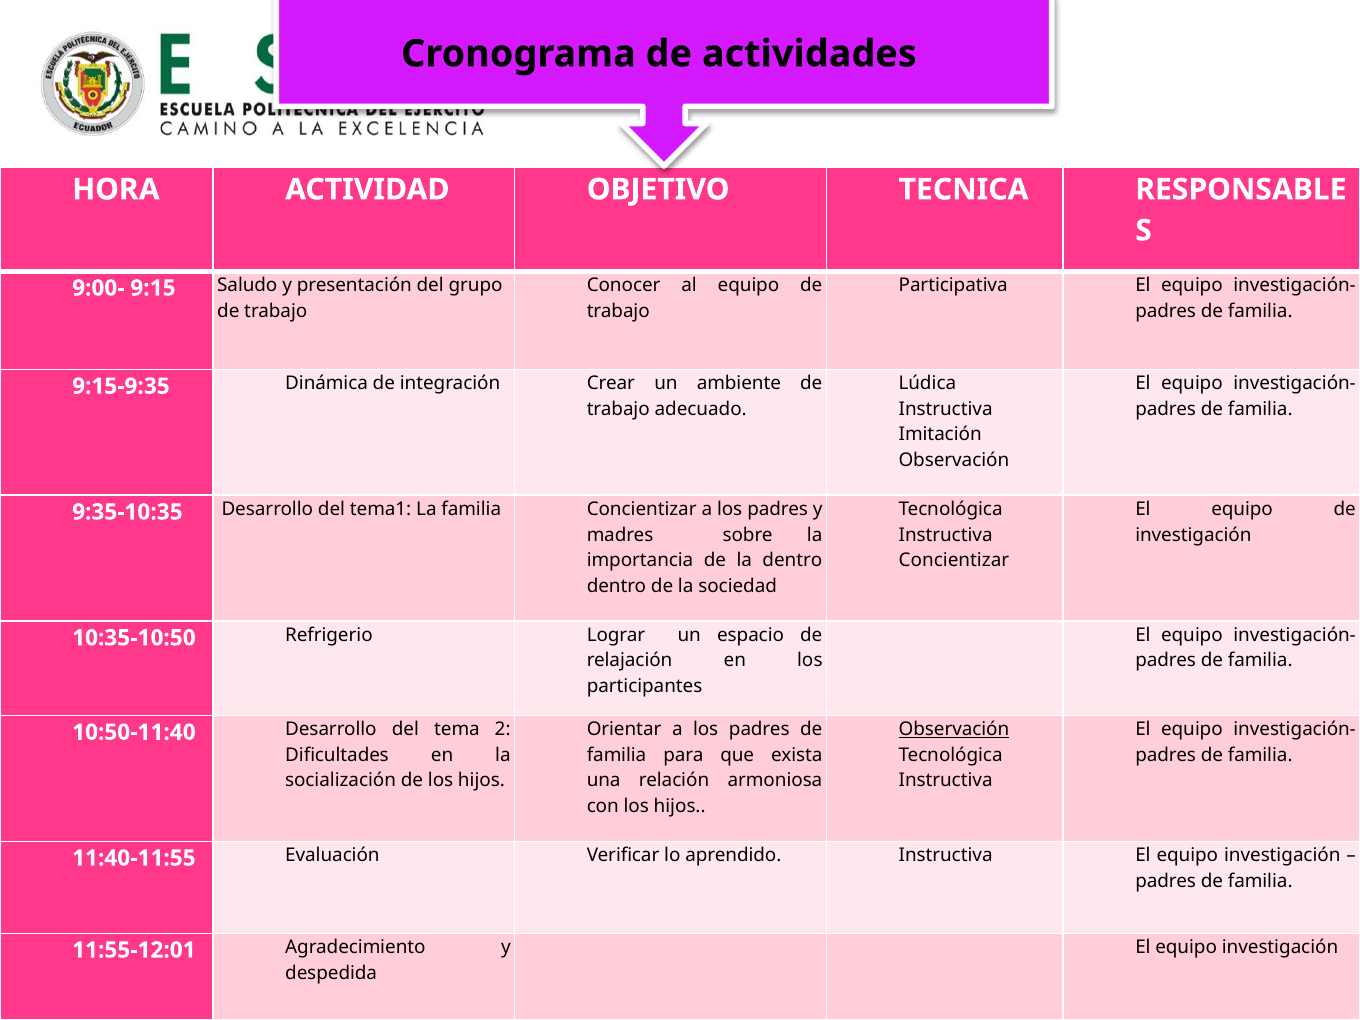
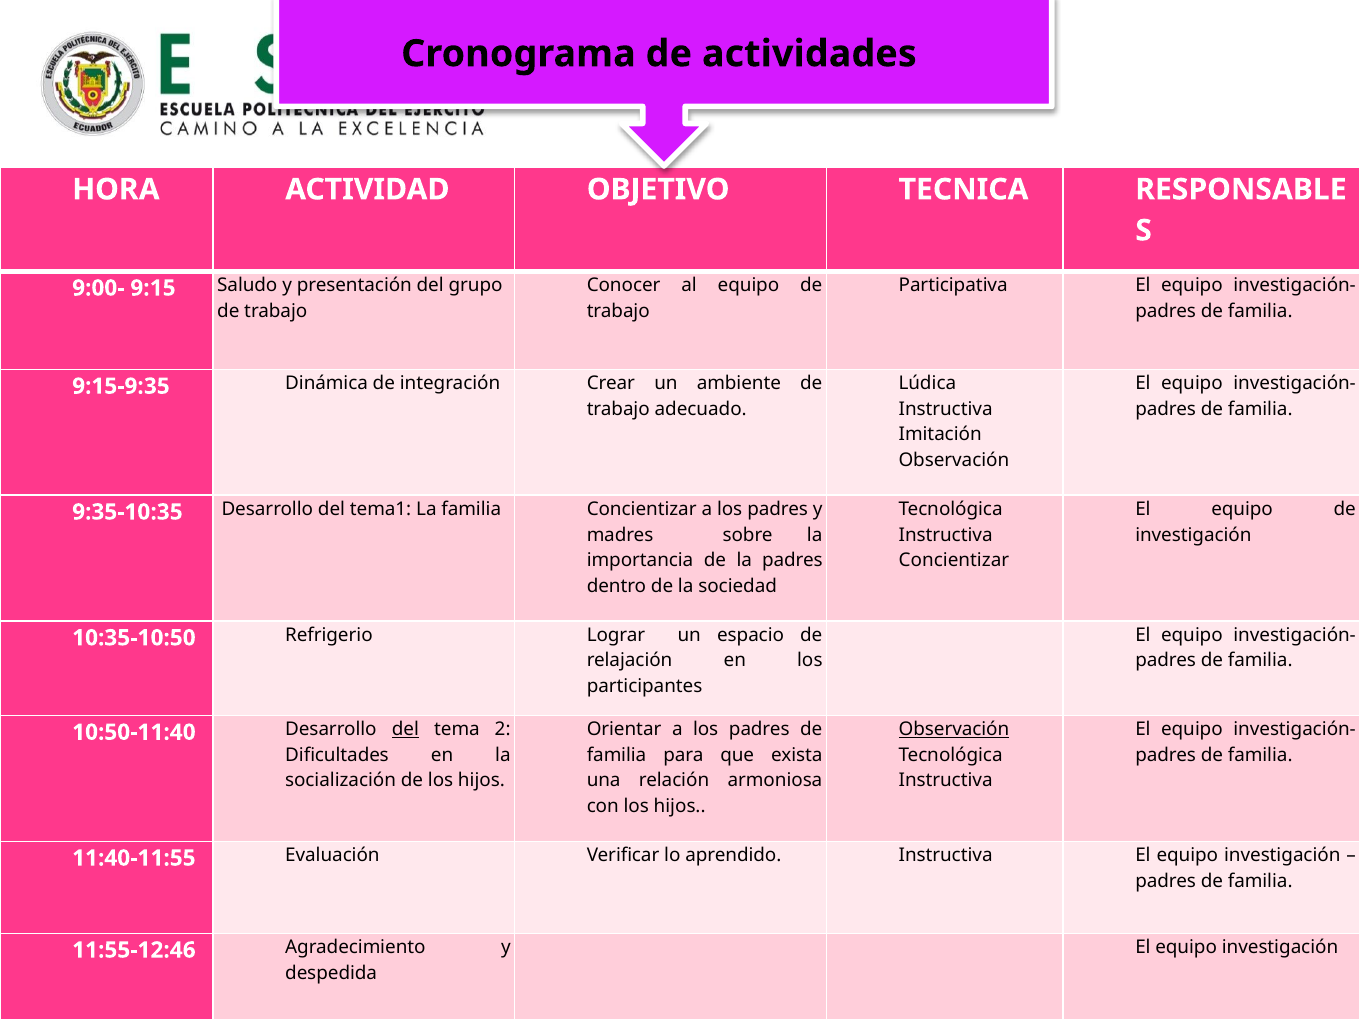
la dentro: dentro -> padres (792, 561)
del underline: none -> present (405, 729)
11:55-12:01: 11:55-12:01 -> 11:55-12:46 (134, 950)
